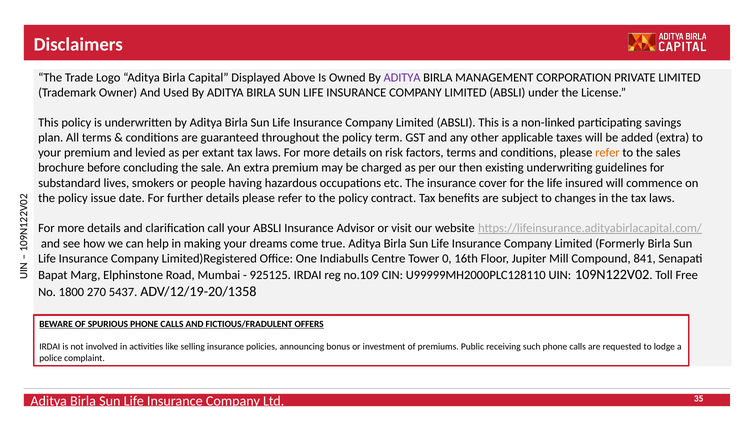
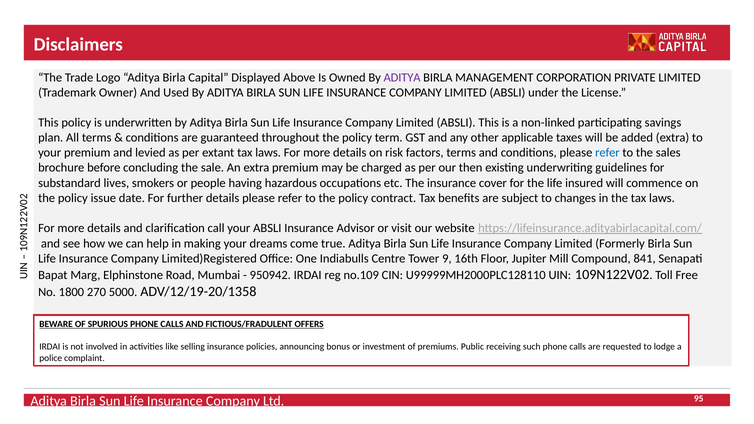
refer colour: orange -> blue (607, 153)
Tower 0: 0 -> 9 (447, 259)
925125: 925125 -> 950942 (270, 275)
5437: 5437 -> 5000 (123, 292)
35: 35 -> 95 (699, 399)
